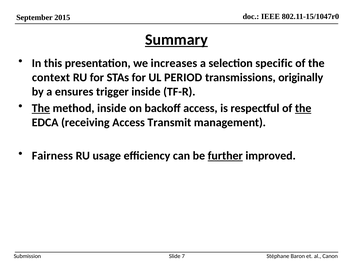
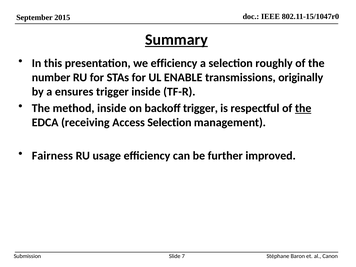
we increases: increases -> efficiency (174, 63)
specific: specific -> roughly (274, 63)
context: context -> number (51, 77)
PERIOD: PERIOD -> ENABLE (183, 77)
The underline: present -> none (41, 108)
backoff access: access -> trigger (200, 108)
Access Transmit: Transmit -> Selection (169, 122)
further underline: present -> none (225, 156)
